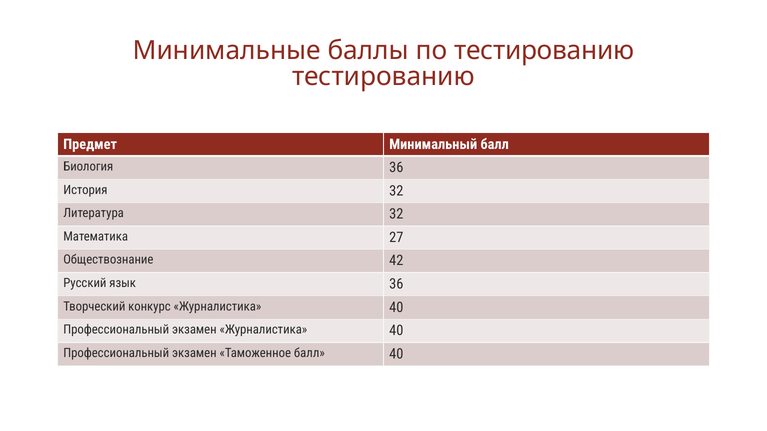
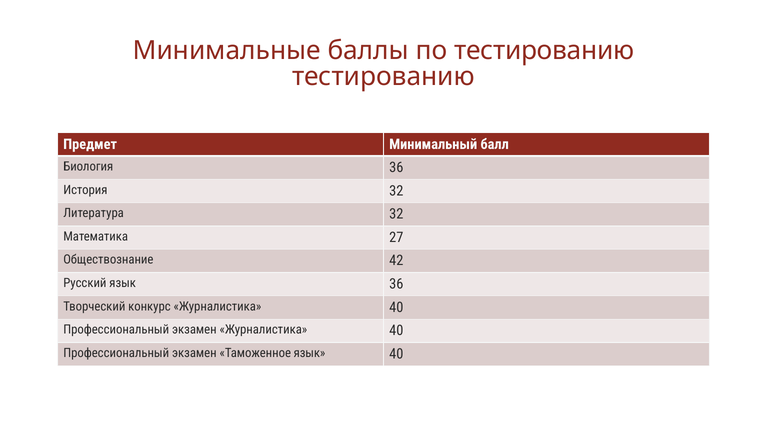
Таможенное балл: балл -> язык (309, 353)
